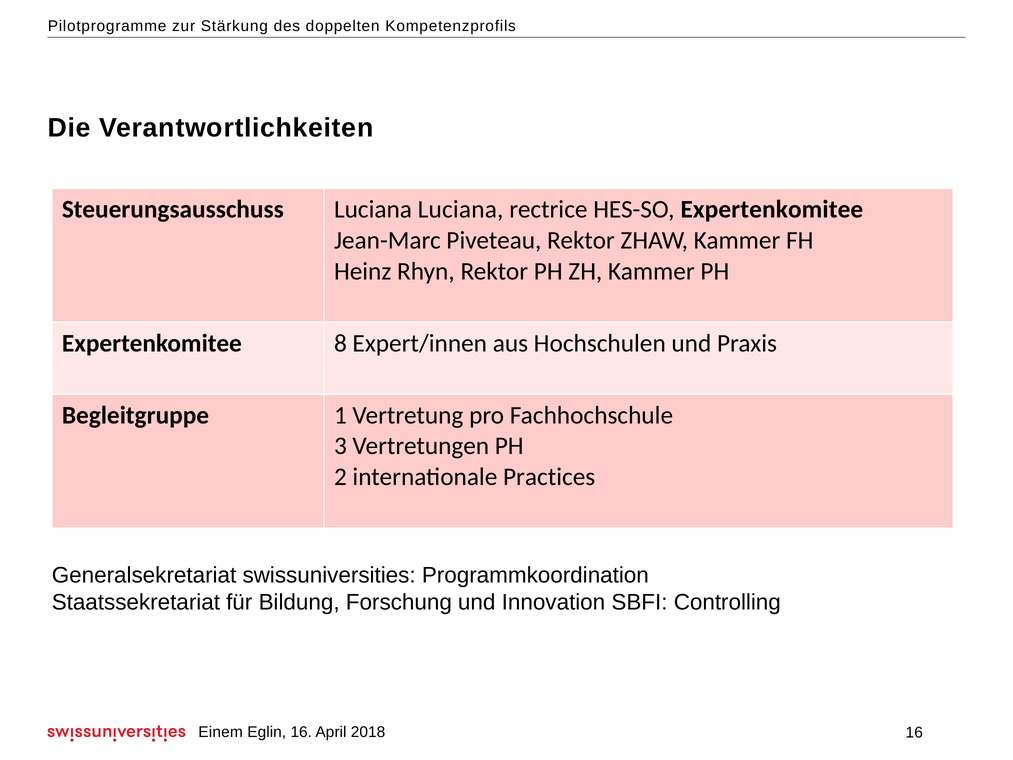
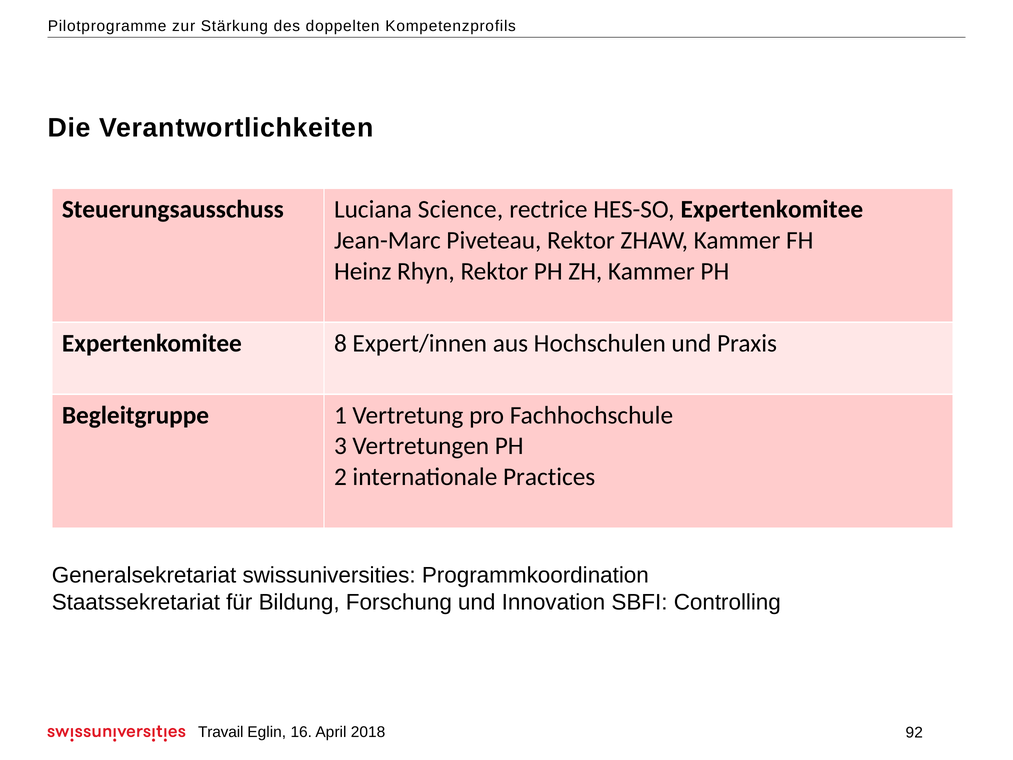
Luciana Luciana: Luciana -> Science (461, 209)
Einem: Einem -> Travail (221, 732)
2018 16: 16 -> 92 (914, 732)
